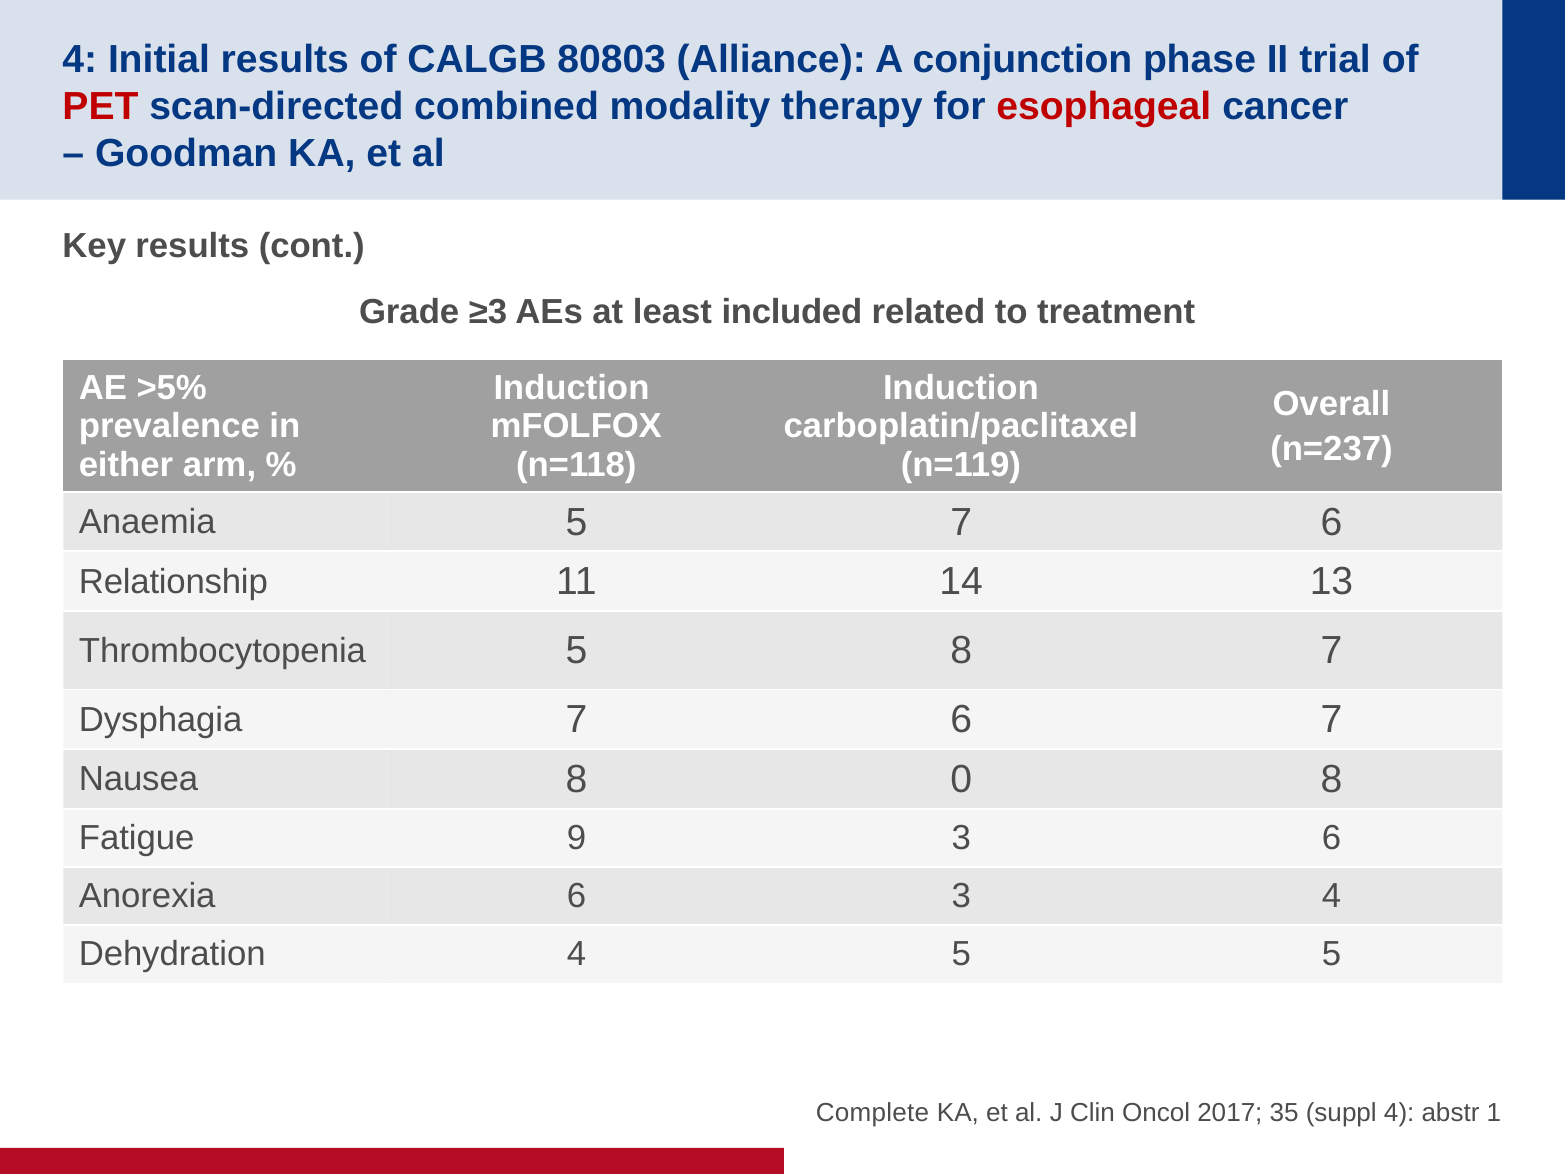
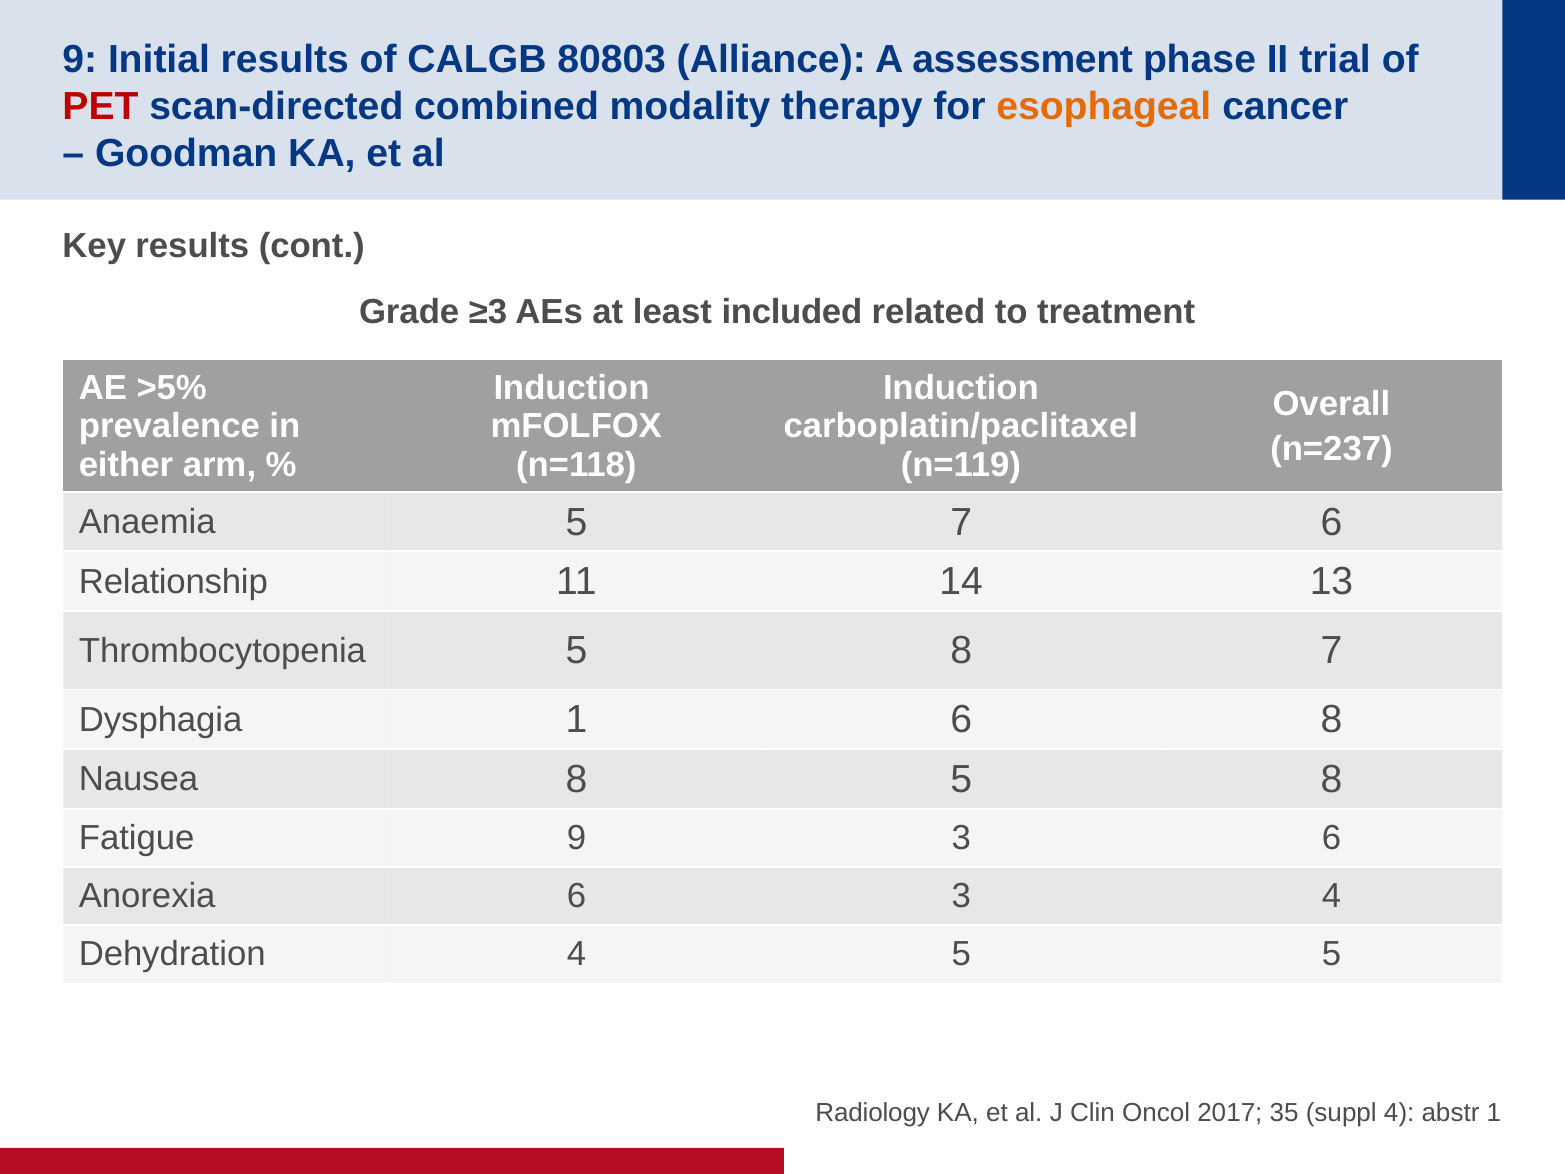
4: 4 -> 9 (80, 60)
conjunction: conjunction -> assessment (1023, 60)
esophageal colour: red -> orange (1104, 106)
Dysphagia 7: 7 -> 1 (576, 720)
6 7: 7 -> 8 (1332, 720)
8 0: 0 -> 5 (961, 779)
Complete: Complete -> Radiology (873, 1113)
